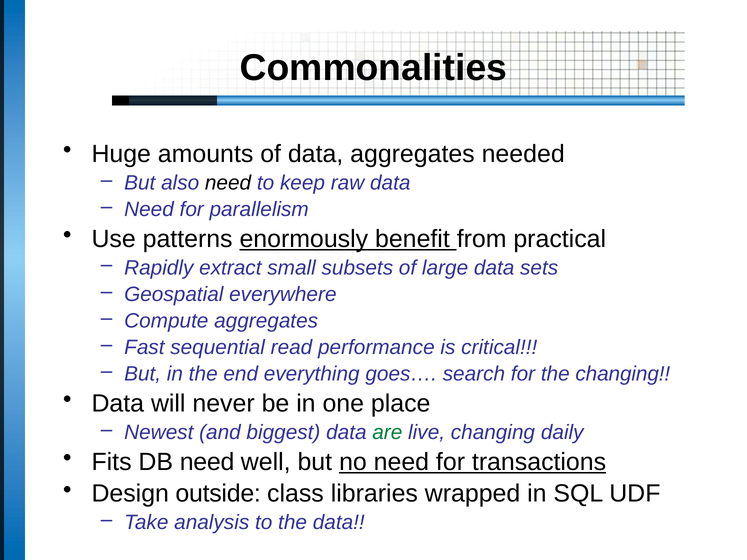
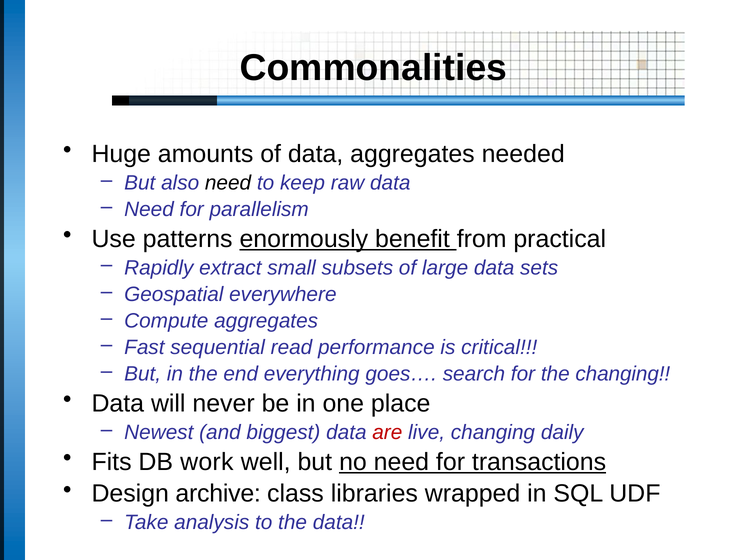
are colour: green -> red (387, 432)
DB need: need -> work (207, 462)
outside: outside -> archive (218, 494)
